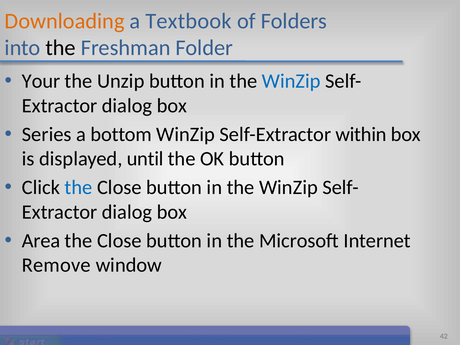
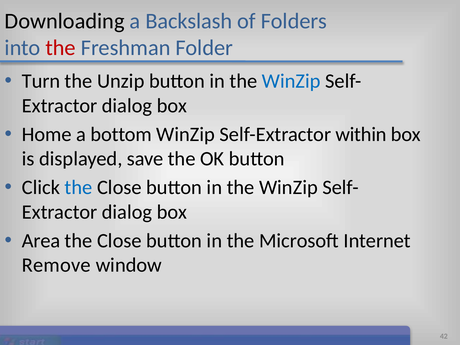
Downloading colour: orange -> black (65, 21)
Textbook: Textbook -> Backslash (189, 21)
the colour: black -> red (61, 48)
Your: Your -> Turn (41, 81)
Series: Series -> Home (47, 134)
until: until -> save (145, 159)
